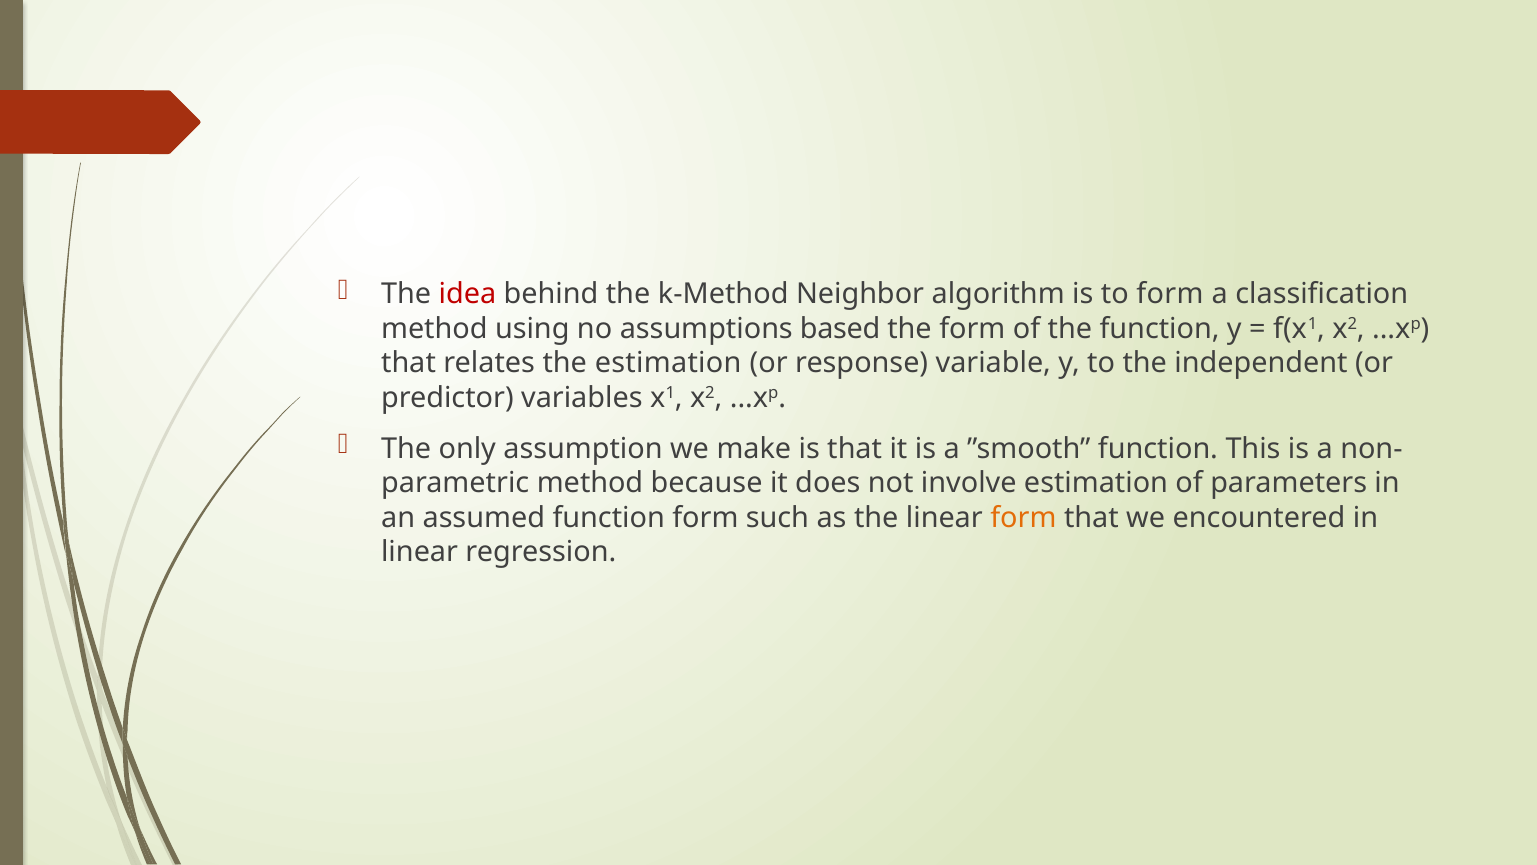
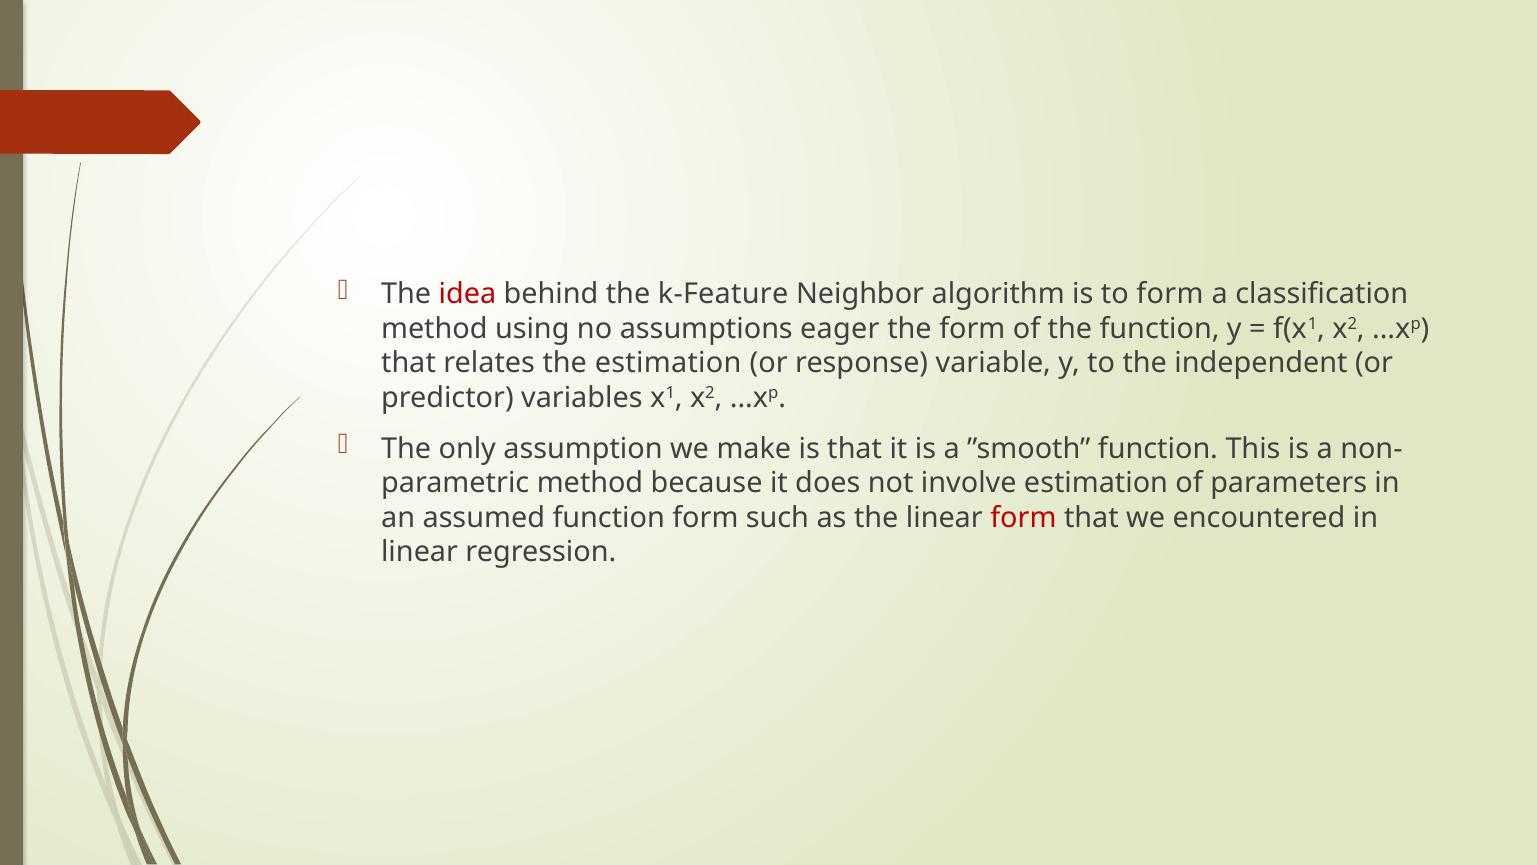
k-Method: k-Method -> k-Feature (723, 294)
based: based -> eager (840, 329)
form colour: orange -> red (1023, 518)
